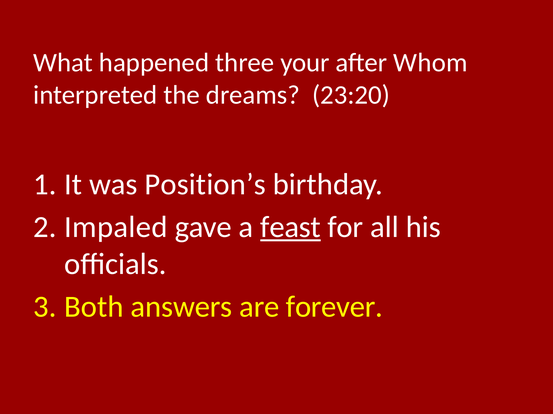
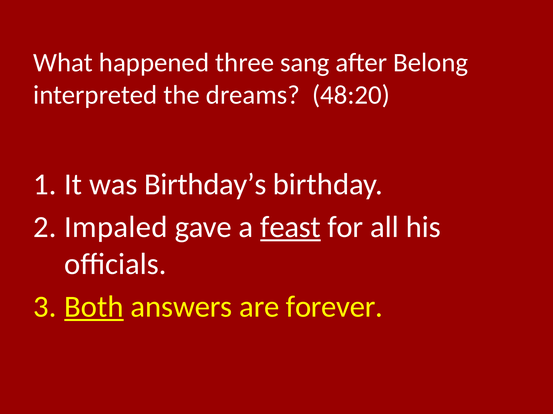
your: your -> sang (305, 63)
Whom: Whom -> Belong (431, 63)
23:20: 23:20 -> 48:20 (351, 95)
Position’s: Position’s -> Birthday’s (205, 185)
Both underline: none -> present (94, 307)
